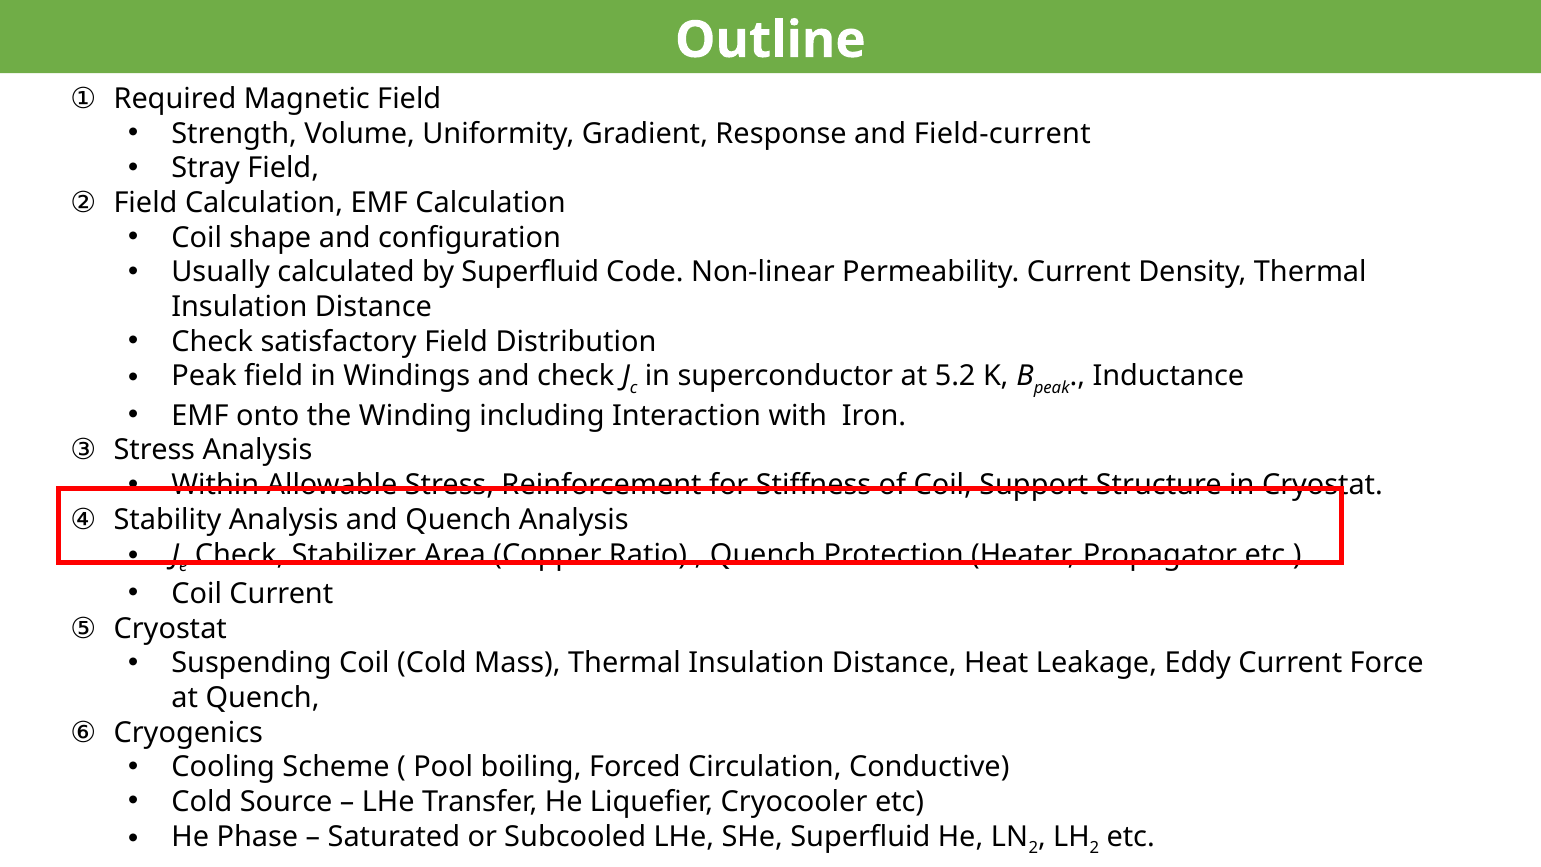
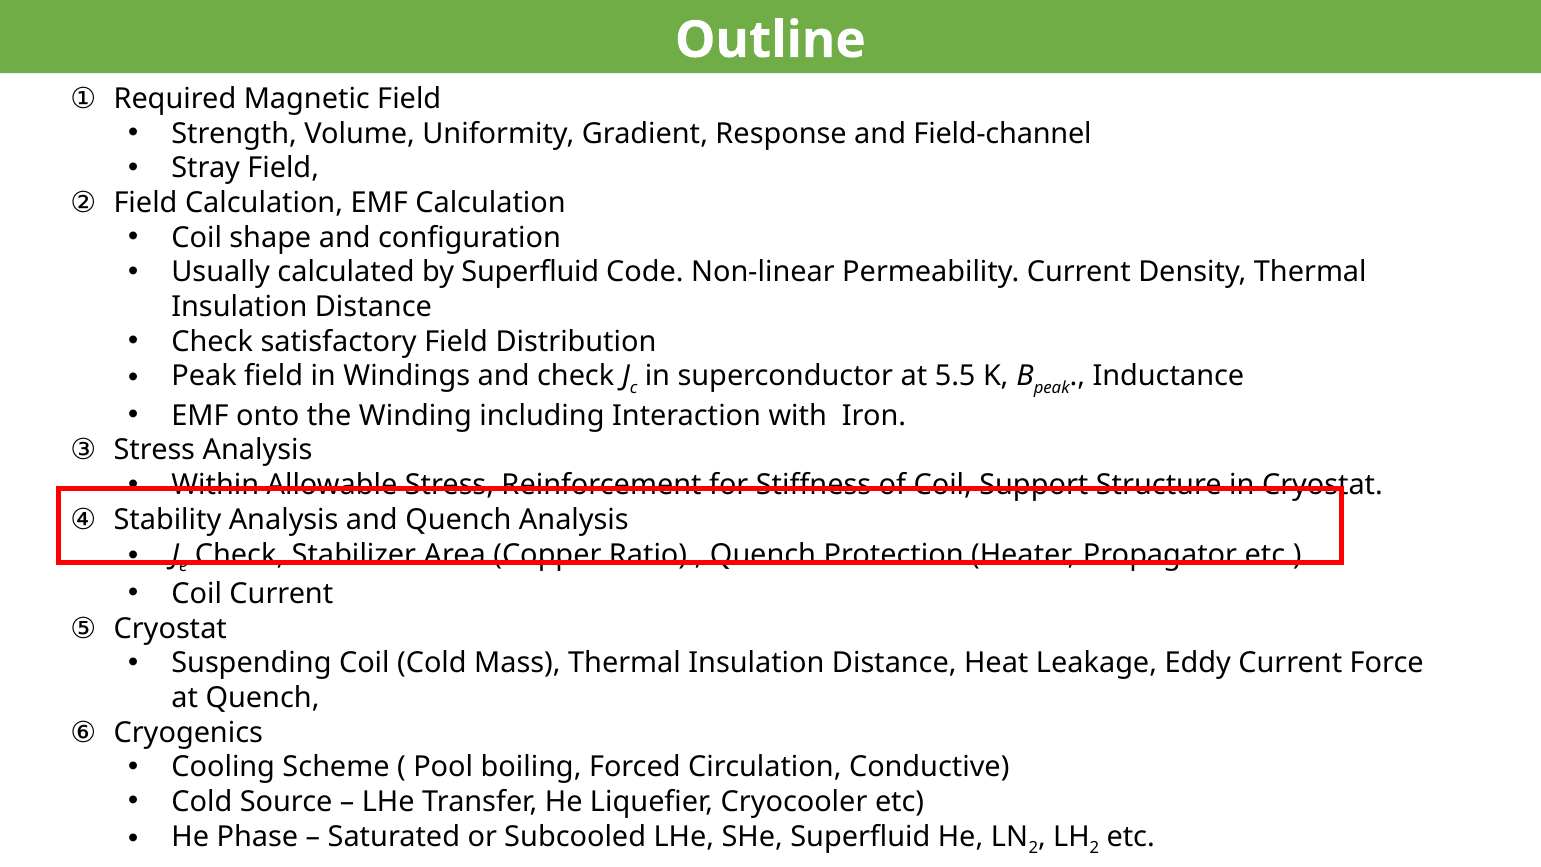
Field-current: Field-current -> Field-channel (1003, 134)
5.2: 5.2 -> 5.5 (955, 376)
